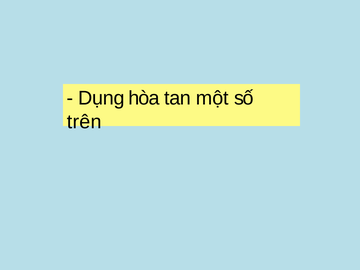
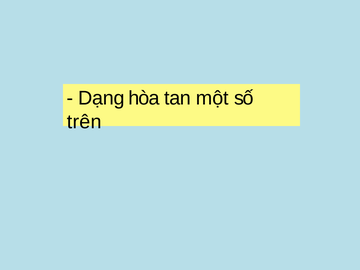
Dụng: Dụng -> Dạng (101, 98)
